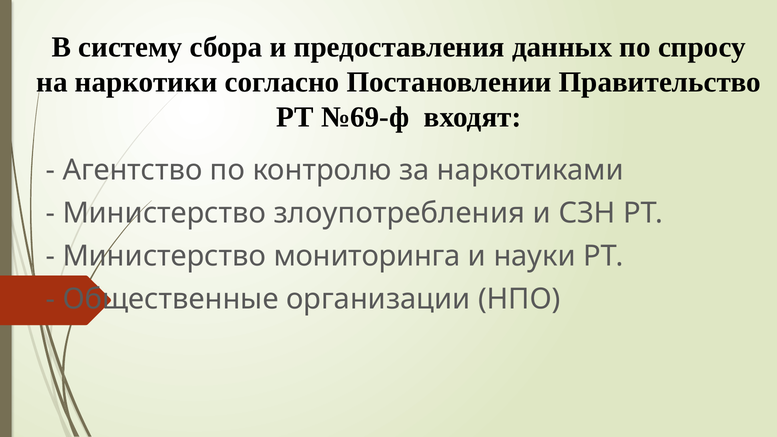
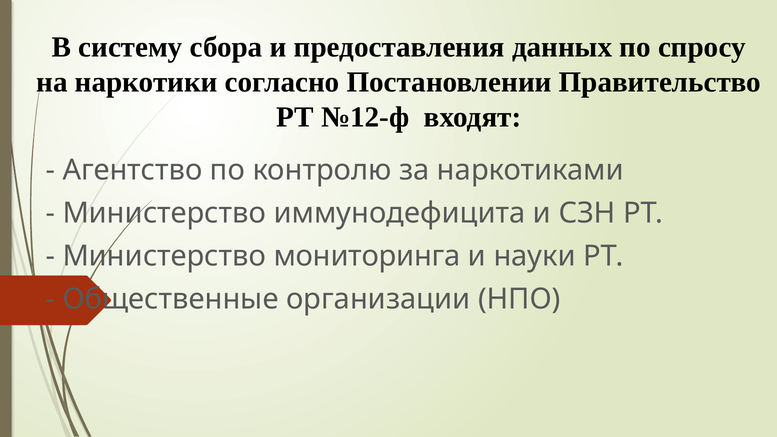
№69-ф: №69-ф -> №12-ф (365, 117)
злоупотребления: злоупотребления -> иммунодефицита (399, 213)
